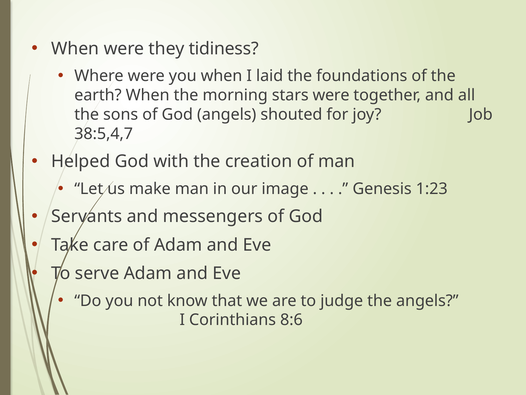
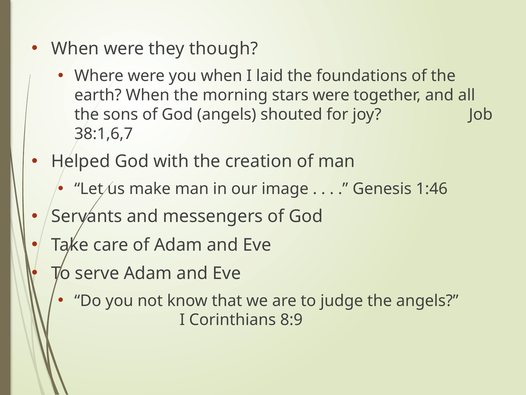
tidiness: tidiness -> though (224, 49)
38:5,4,7: 38:5,4,7 -> 38:1,6,7 (104, 134)
1:23: 1:23 -> 1:46 (432, 189)
8:6: 8:6 -> 8:9 (291, 320)
